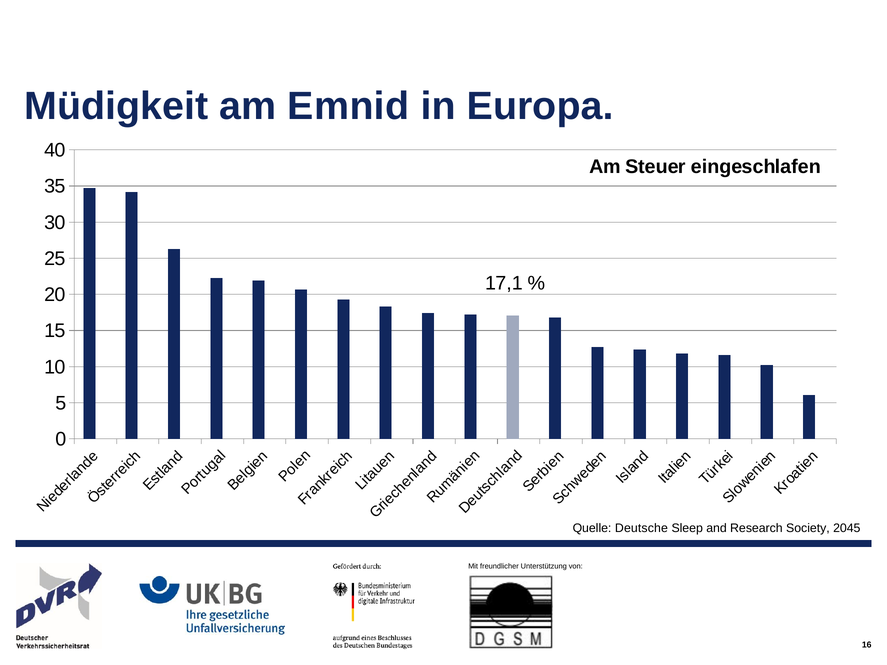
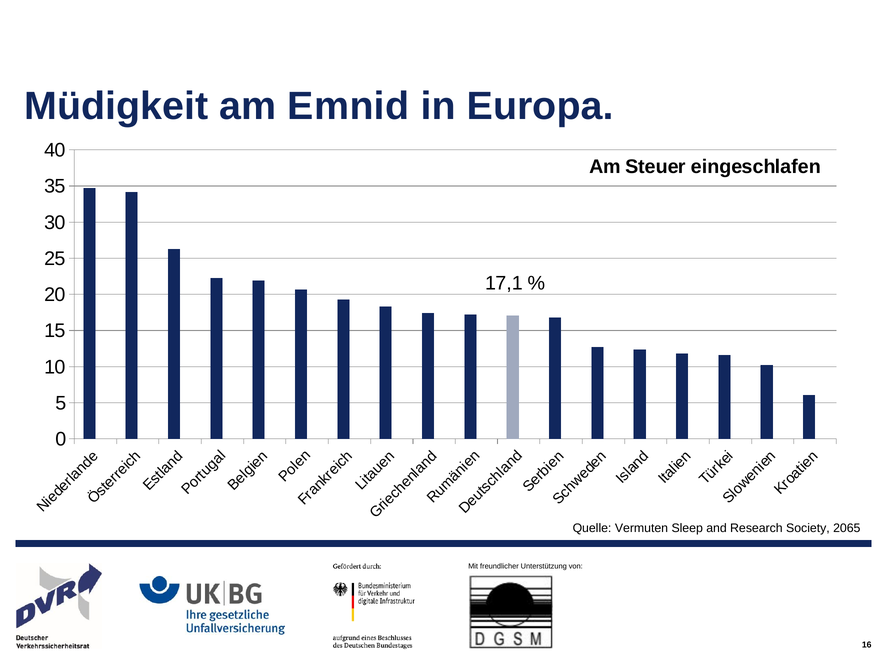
Deutsche: Deutsche -> Vermuten (642, 529)
2045: 2045 -> 2065 (847, 529)
